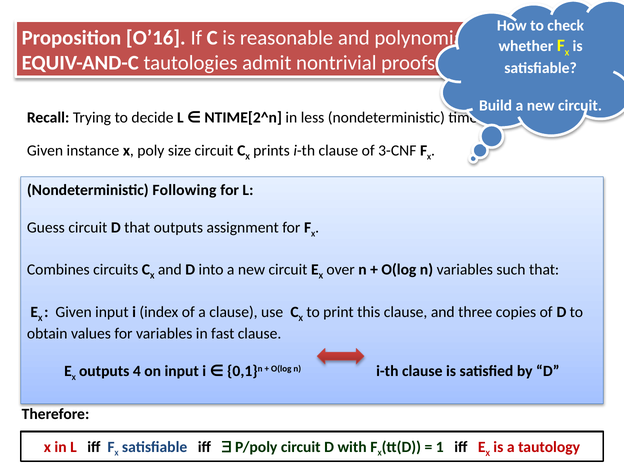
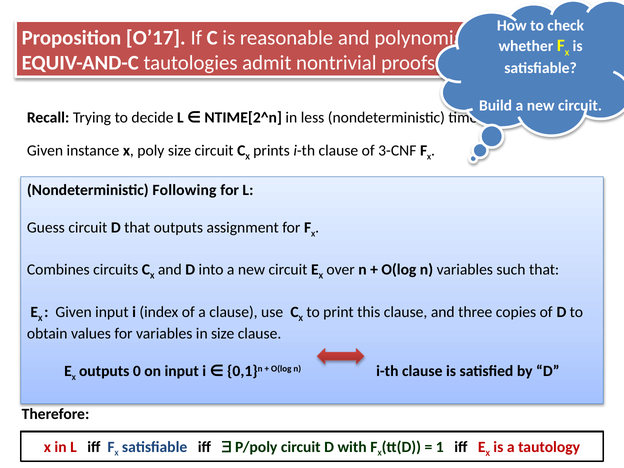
O’16: O’16 -> O’17 (156, 38)
in fast: fast -> size (223, 334)
4: 4 -> 0 (137, 371)
